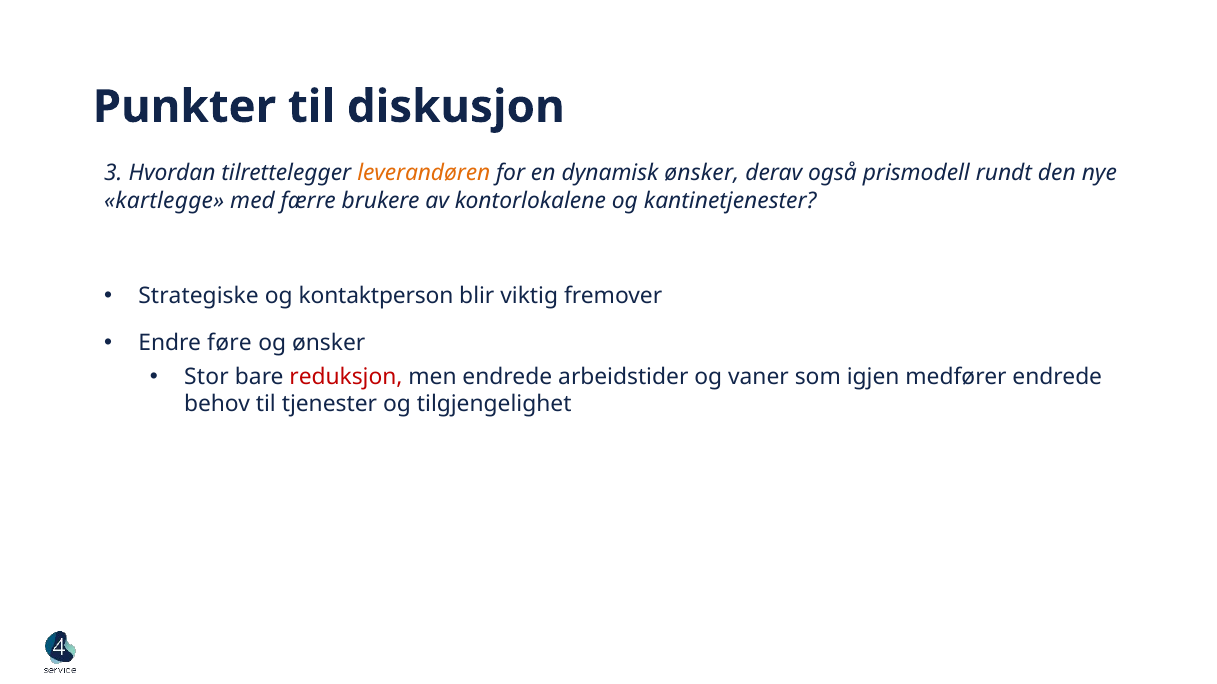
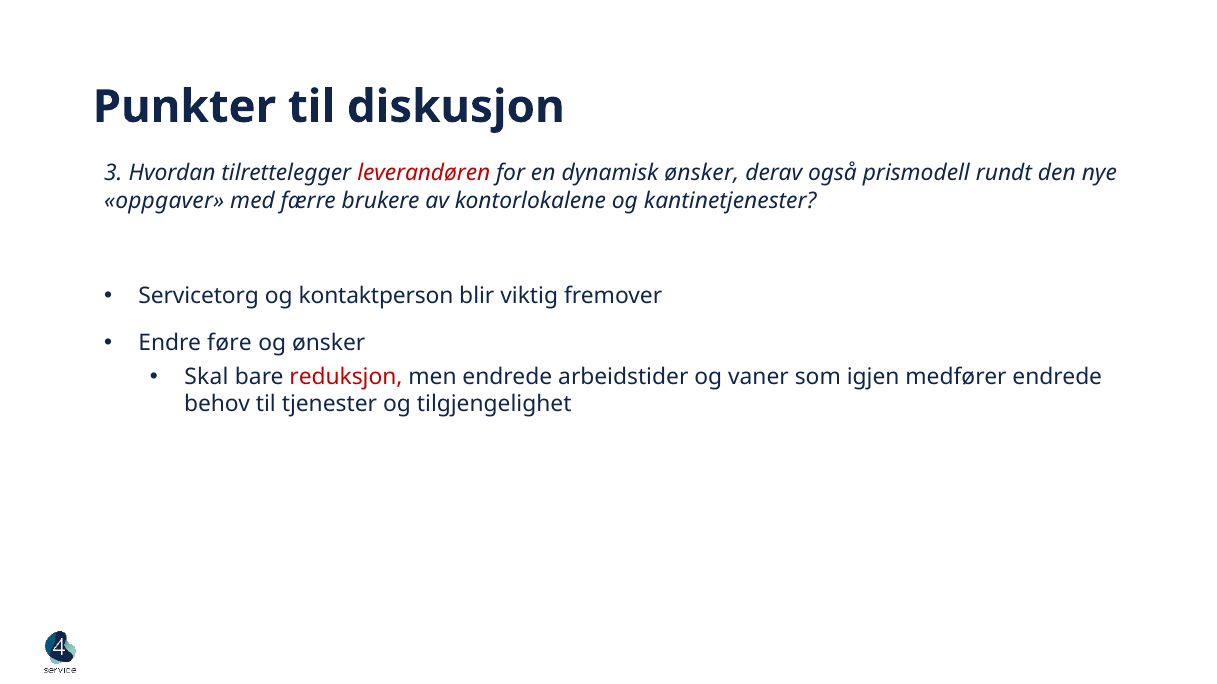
leverandøren colour: orange -> red (424, 173)
kartlegge: kartlegge -> oppgaver (164, 201)
Strategiske: Strategiske -> Servicetorg (199, 296)
Stor: Stor -> Skal (206, 377)
